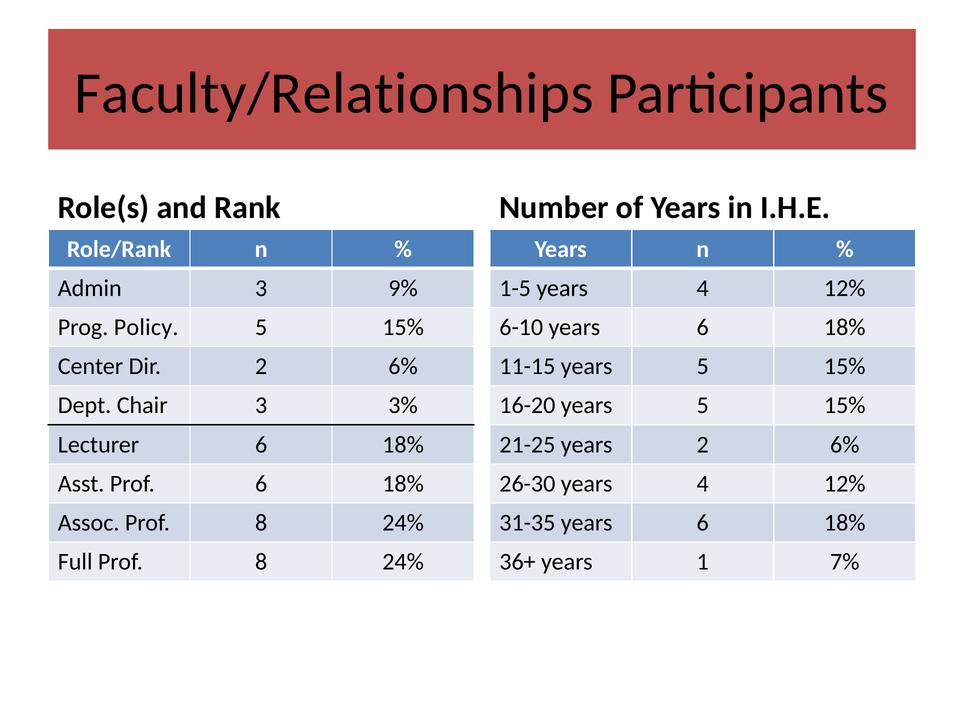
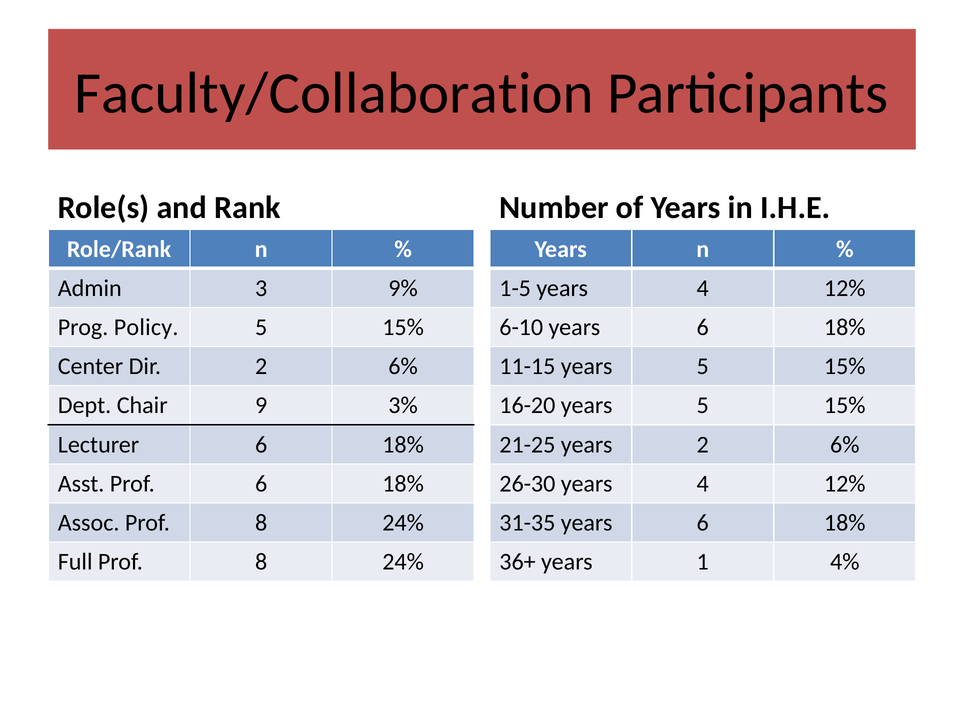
Faculty/Relationships: Faculty/Relationships -> Faculty/Collaboration (334, 93)
Chair 3: 3 -> 9 (261, 405)
7%: 7% -> 4% (845, 562)
